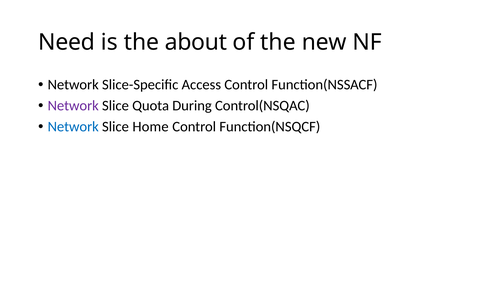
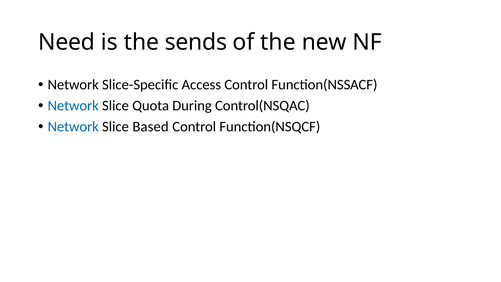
about: about -> sends (196, 42)
Network colour: purple -> blue (73, 106)
Home: Home -> Based (151, 127)
